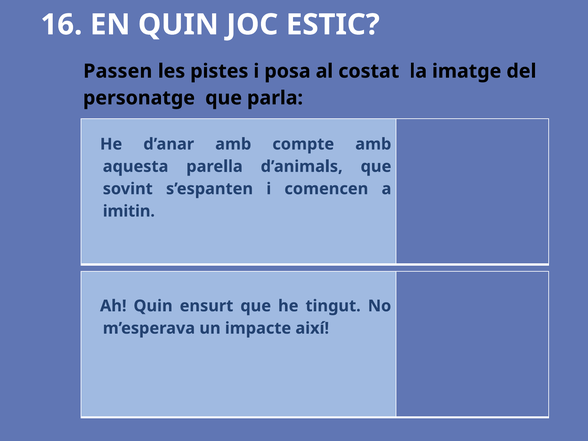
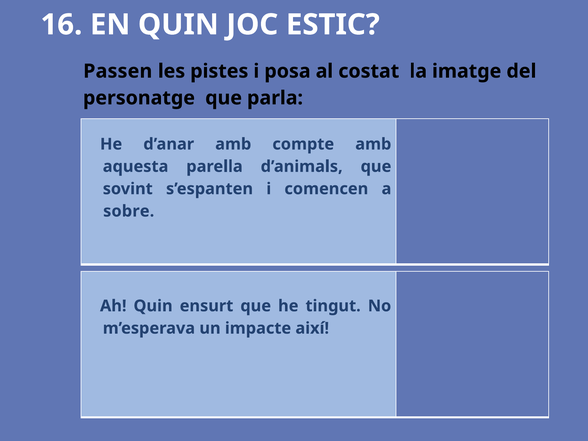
imitin: imitin -> sobre (129, 211)
